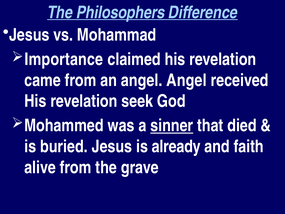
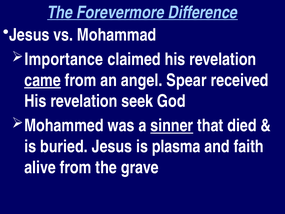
Philosophers: Philosophers -> Forevermore (120, 13)
came underline: none -> present (43, 80)
angel Angel: Angel -> Spear (186, 80)
already: already -> plasma (176, 146)
